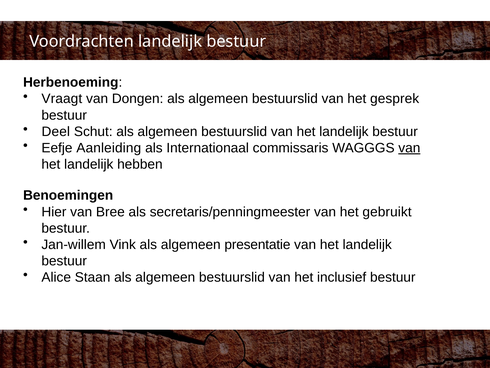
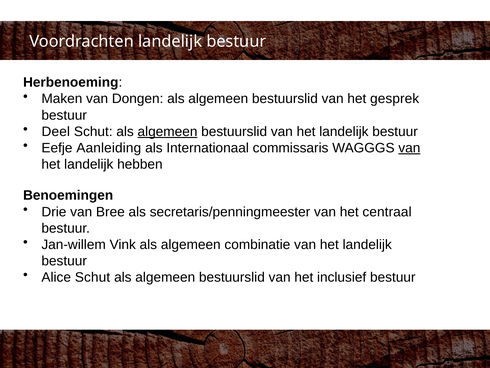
Vraagt: Vraagt -> Maken (62, 99)
algemeen underline: none -> present (167, 131)
Hier: Hier -> Drie (54, 212)
gebruikt: gebruikt -> centraal (387, 212)
presentatie: presentatie -> combinatie (257, 244)
Alice Staan: Staan -> Schut (93, 277)
